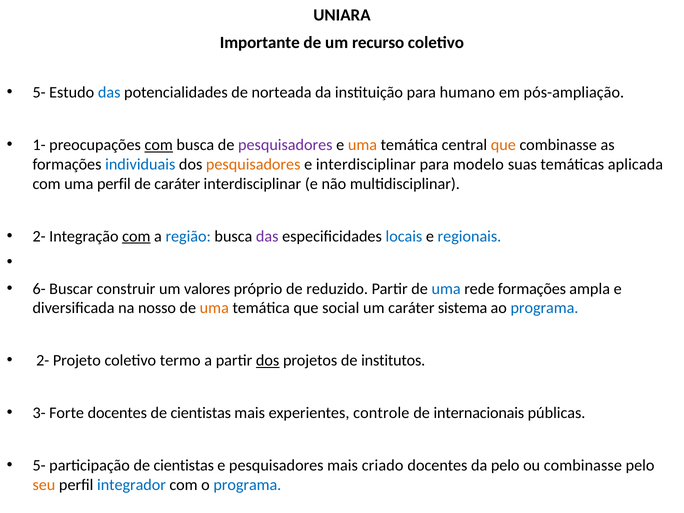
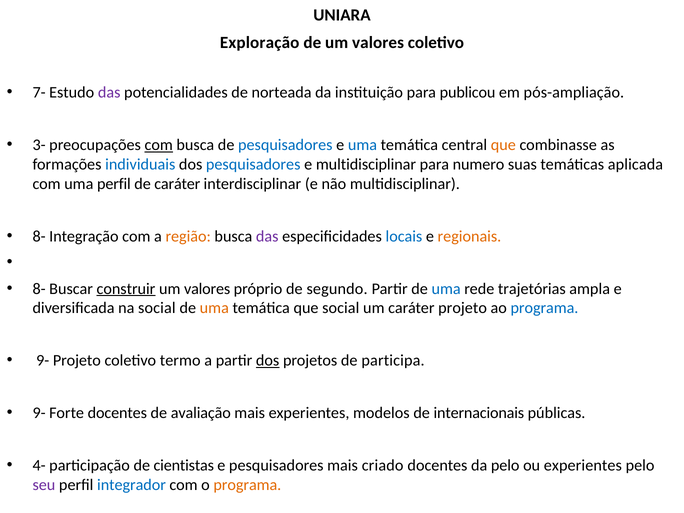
Importante: Importante -> Exploração (260, 43)
de um recurso: recurso -> valores (378, 43)
5-: 5- -> 7- (39, 93)
das colour: blue -> purple (109, 93)
humano: humano -> publicou (468, 93)
1-: 1- -> 3- (39, 145)
pesquisadores colour: purple -> blue (285, 145)
uma colour: orange -> blue (363, 145)
pesquisadores colour: orange -> blue (253, 164)
e interdisciplinar: interdisciplinar -> multidisciplinar (366, 164)
modelo: modelo -> numero (479, 164)
2-: 2- -> 8- (39, 236)
com underline: present -> none (136, 236)
região colour: blue -> orange (188, 236)
regionais colour: blue -> orange (469, 236)
6-: 6- -> 8- (39, 289)
construir underline: none -> present (126, 289)
reduzido: reduzido -> segundo (337, 289)
rede formações: formações -> trajetórias (532, 289)
na nosso: nosso -> social (157, 308)
caráter sistema: sistema -> projeto (463, 308)
2-: 2- -> 9- (43, 361)
institutos: institutos -> participa (393, 361)
3-: 3- -> 9- (39, 413)
cientistas: cientistas -> avaliação (201, 413)
controle: controle -> modelos (381, 413)
5-: 5- -> 4- (39, 465)
ou combinasse: combinasse -> experientes (583, 465)
seu colour: orange -> purple (44, 485)
programa colour: blue -> orange (247, 485)
